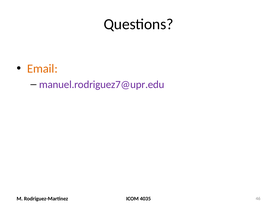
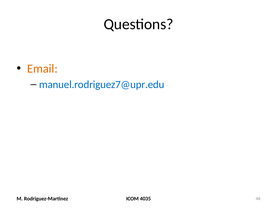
manuel.rodriguez7@upr.edu colour: purple -> blue (102, 84)
